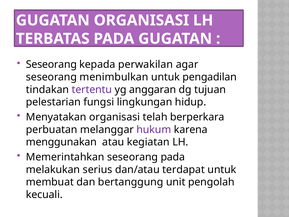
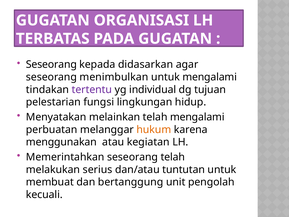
perwakilan: perwakilan -> didasarkan (146, 64)
untuk pengadilan: pengadilan -> mengalami (210, 77)
anggaran: anggaran -> individual (153, 89)
Menyatakan organisasi: organisasi -> melainkan (115, 117)
telah berperkara: berperkara -> mengalami (197, 117)
hukum colour: purple -> orange (154, 129)
seseorang pada: pada -> telah (173, 157)
terdapat: terdapat -> tuntutan (184, 169)
